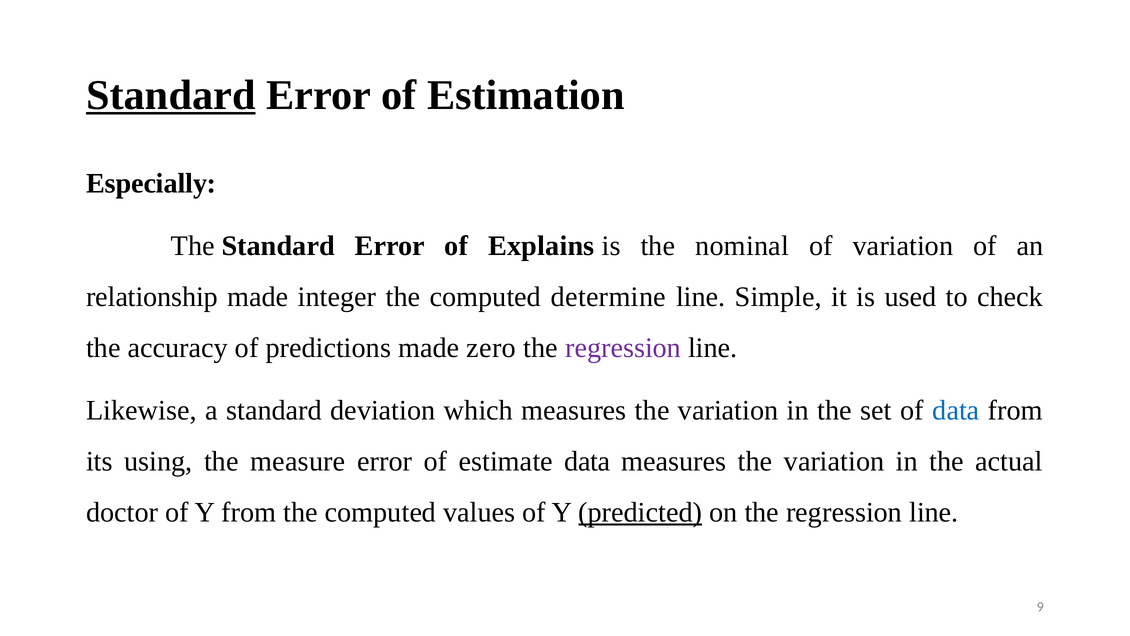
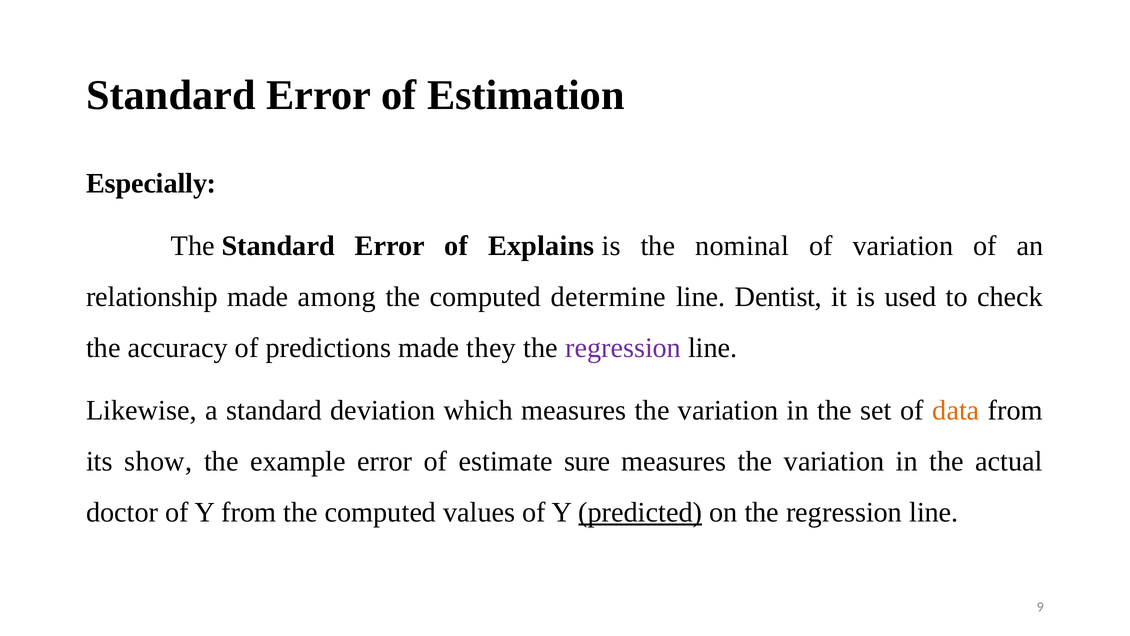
Standard underline: present -> none (171, 95)
integer: integer -> among (337, 297)
Simple: Simple -> Dentist (778, 297)
zero: zero -> they (491, 348)
data colour: blue -> orange (956, 410)
using: using -> show (158, 461)
measure: measure -> example (298, 461)
estimate data: data -> sure (587, 461)
